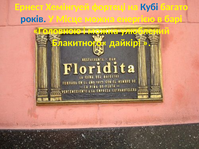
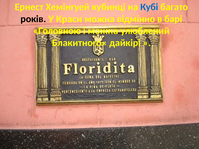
фортеці: фортеці -> кубинці (109, 7)
років colour: blue -> black (33, 19)
Місце: Місце -> Краси (69, 19)
енергією: енергією -> відмінно (136, 19)
